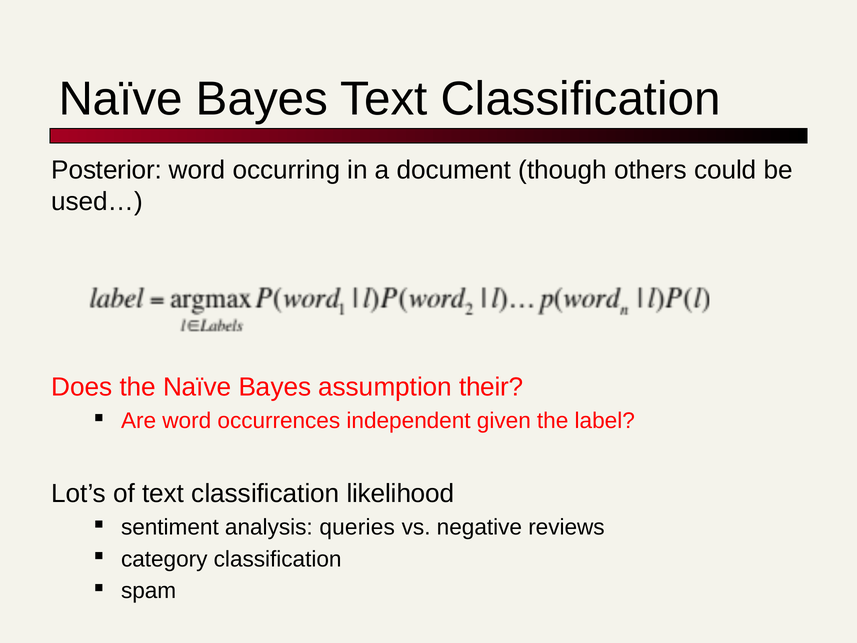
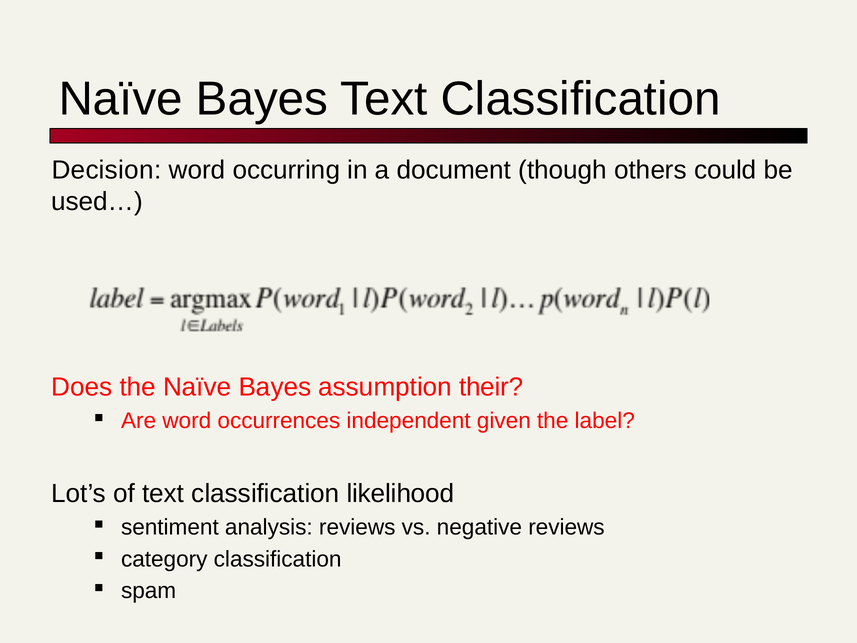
Posterior: Posterior -> Decision (106, 170)
analysis queries: queries -> reviews (357, 527)
